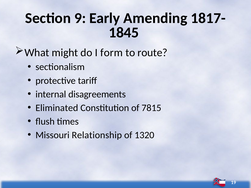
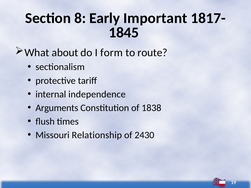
9: 9 -> 8 (80, 18)
Amending: Amending -> Important (155, 18)
might: might -> about (65, 53)
disagreements: disagreements -> independence (97, 94)
Eliminated: Eliminated -> Arguments (57, 108)
7815: 7815 -> 1838 (151, 108)
1320: 1320 -> 2430 (144, 135)
